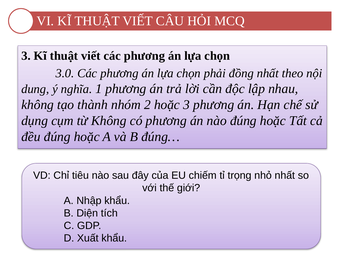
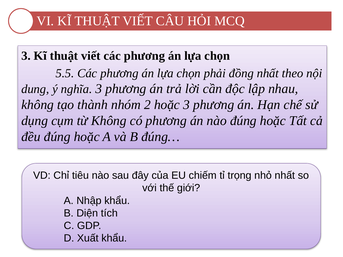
3.0: 3.0 -> 5.5 (65, 73)
nghĩa 1: 1 -> 3 (99, 89)
